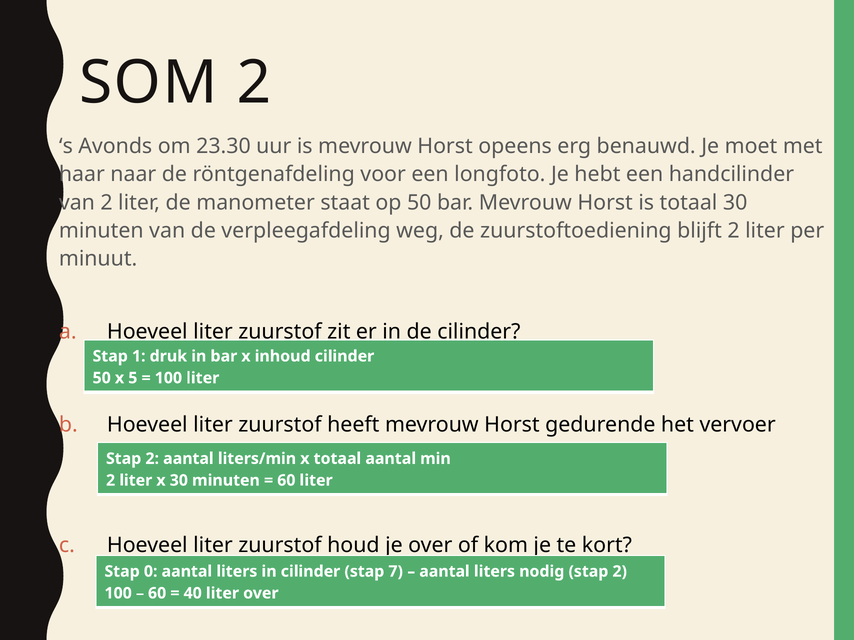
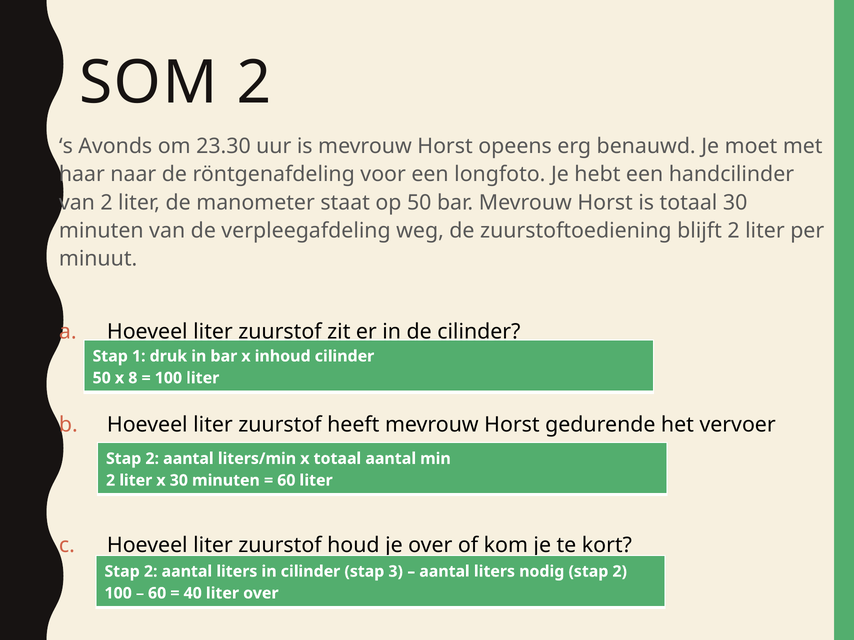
5: 5 -> 8 (133, 378)
0: 0 -> 2 (151, 572)
7: 7 -> 3 (396, 572)
